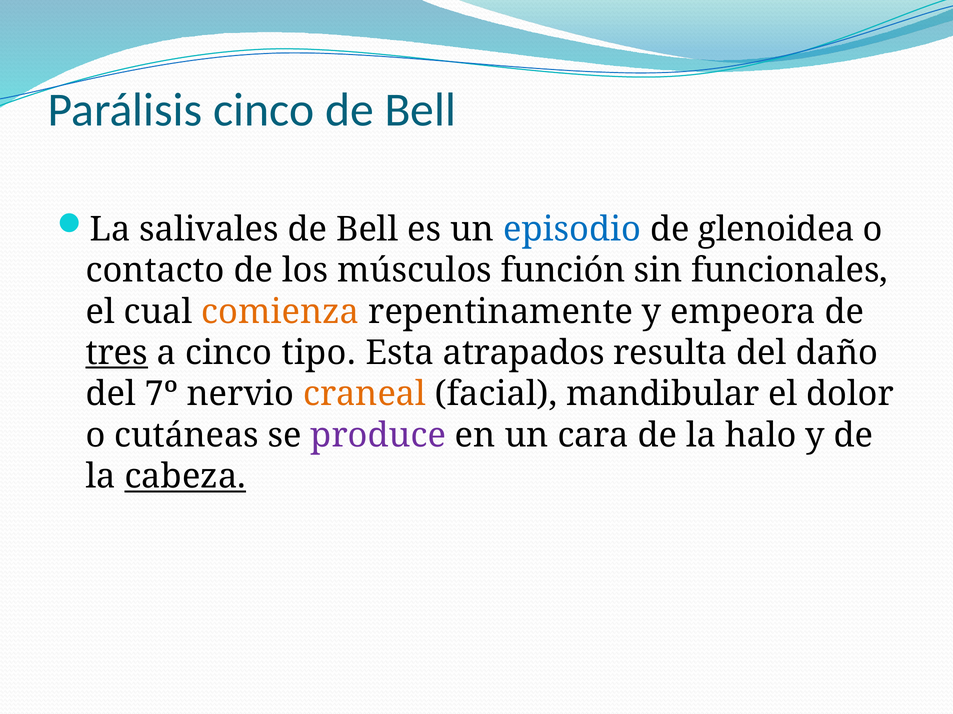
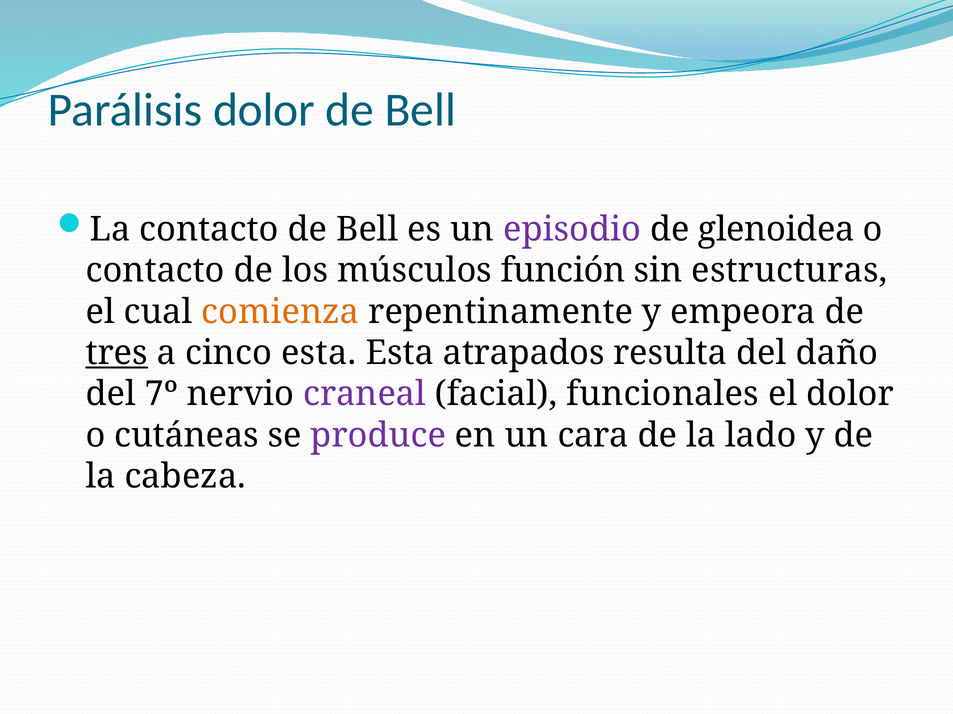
Parálisis cinco: cinco -> dolor (264, 110)
La salivales: salivales -> contacto (209, 229)
episodio colour: blue -> purple (572, 229)
funcionales: funcionales -> estructuras (789, 271)
cinco tipo: tipo -> esta (319, 353)
craneal colour: orange -> purple (365, 395)
mandibular: mandibular -> funcionales (663, 395)
halo: halo -> lado (761, 436)
cabeza underline: present -> none (185, 477)
